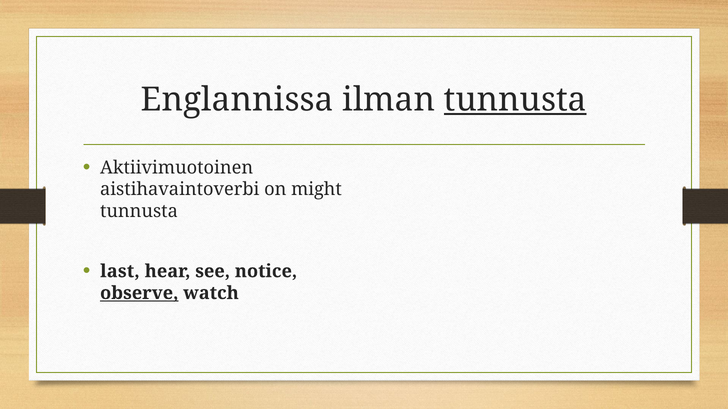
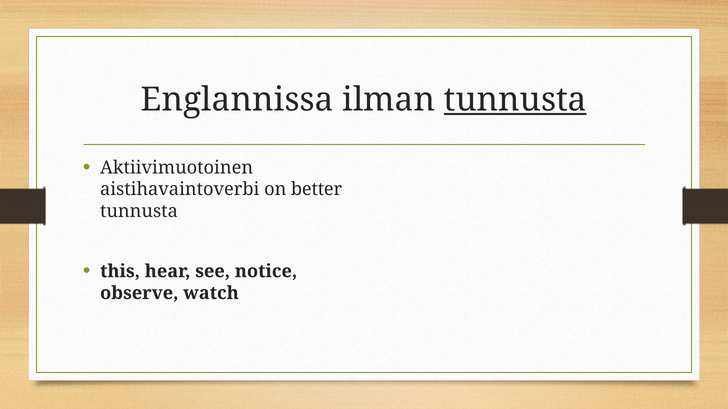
might: might -> better (317, 190)
last: last -> this (120, 272)
observe underline: present -> none (139, 293)
